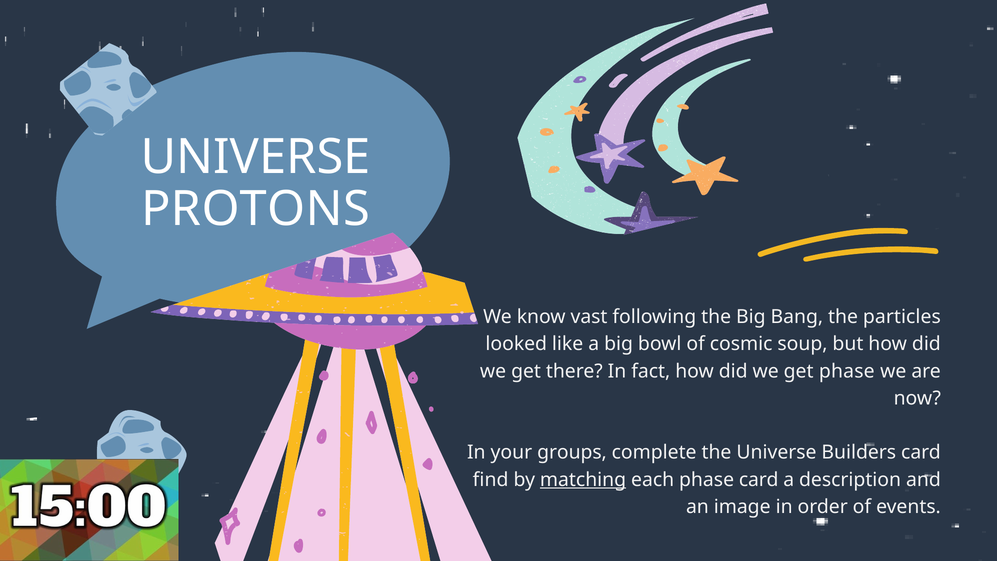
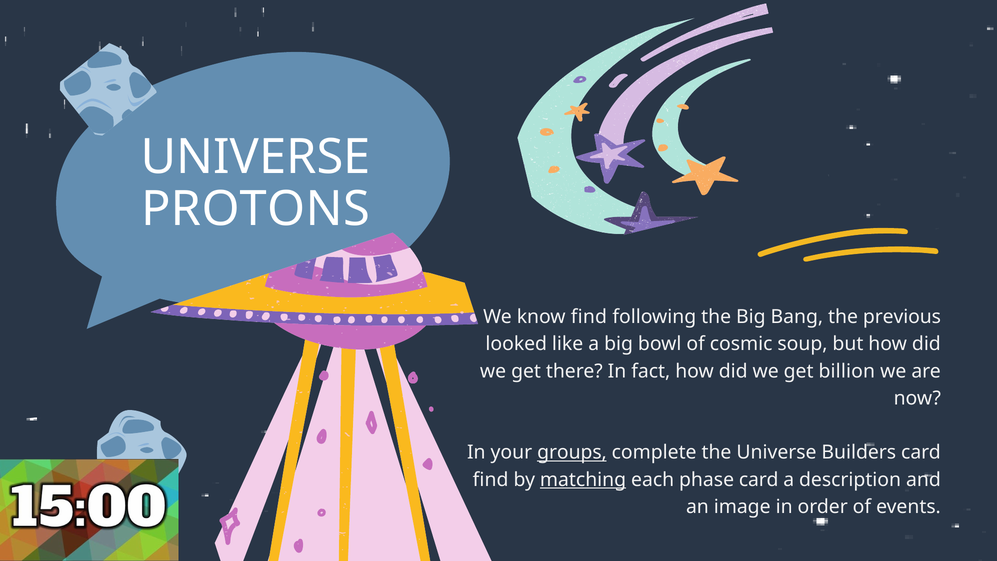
know vast: vast -> find (589, 317)
particles: particles -> previous (902, 317)
get phase: phase -> billion (847, 371)
groups underline: none -> present (572, 452)
